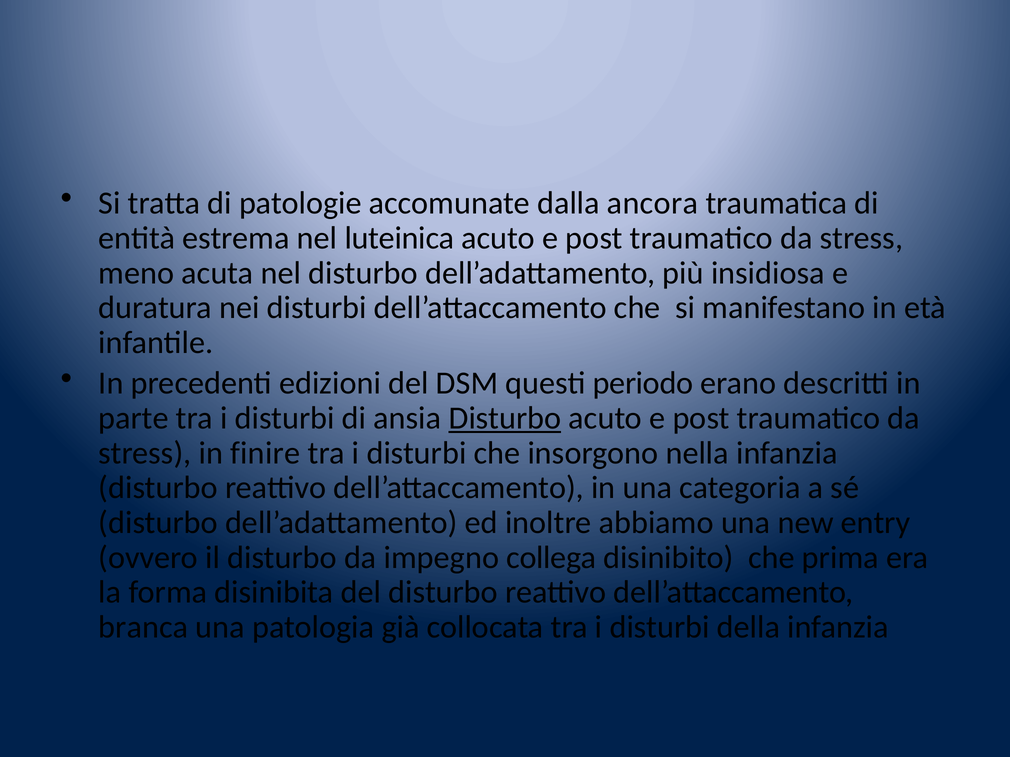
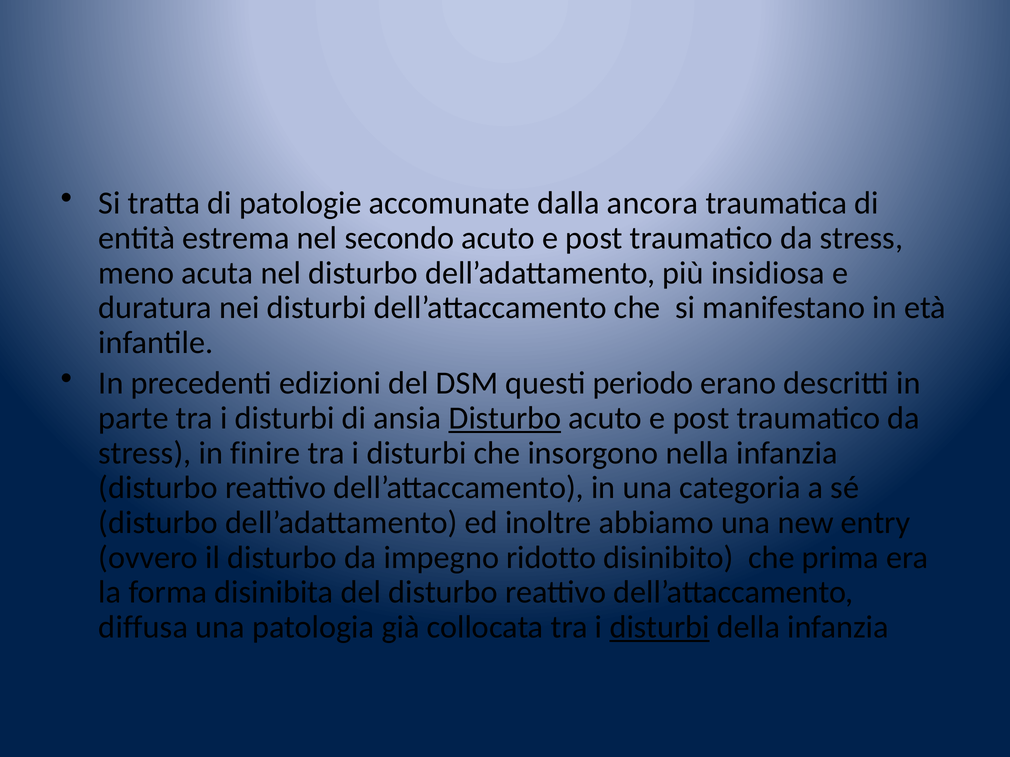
luteinica: luteinica -> secondo (399, 238)
collega: collega -> ridotto (551, 558)
branca: branca -> diffusa (143, 627)
disturbi underline: none -> present (660, 627)
